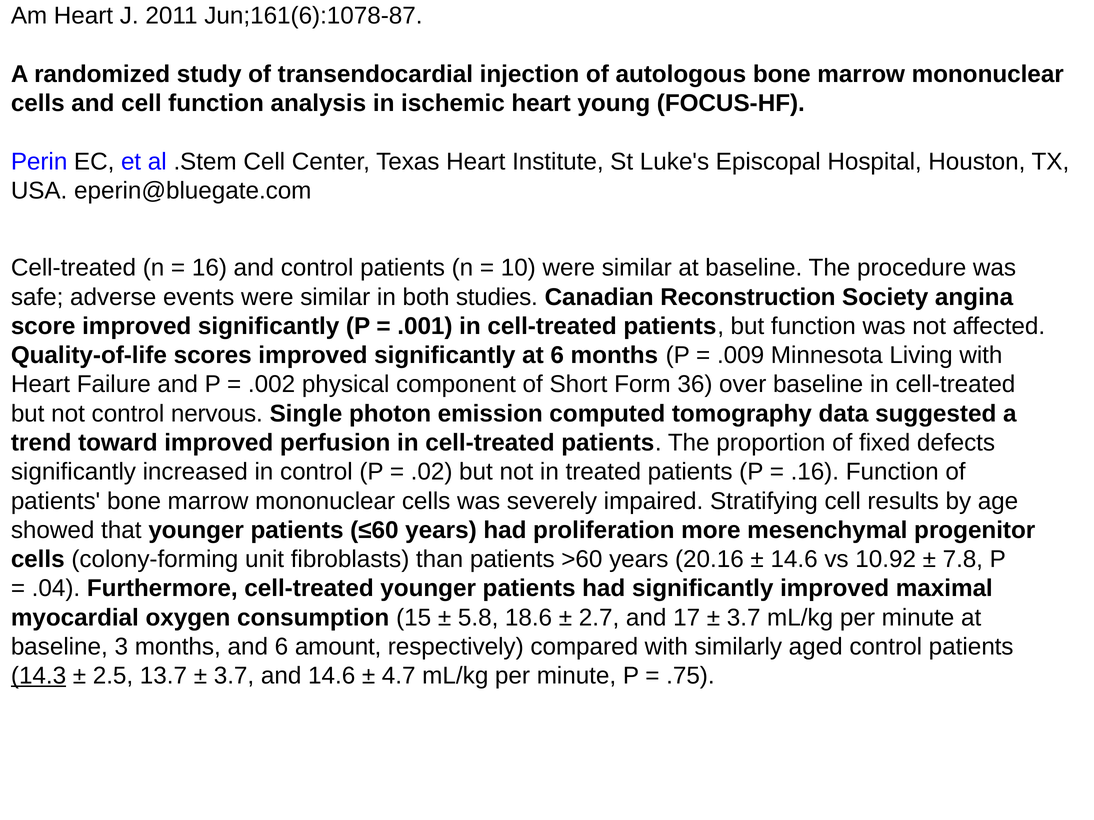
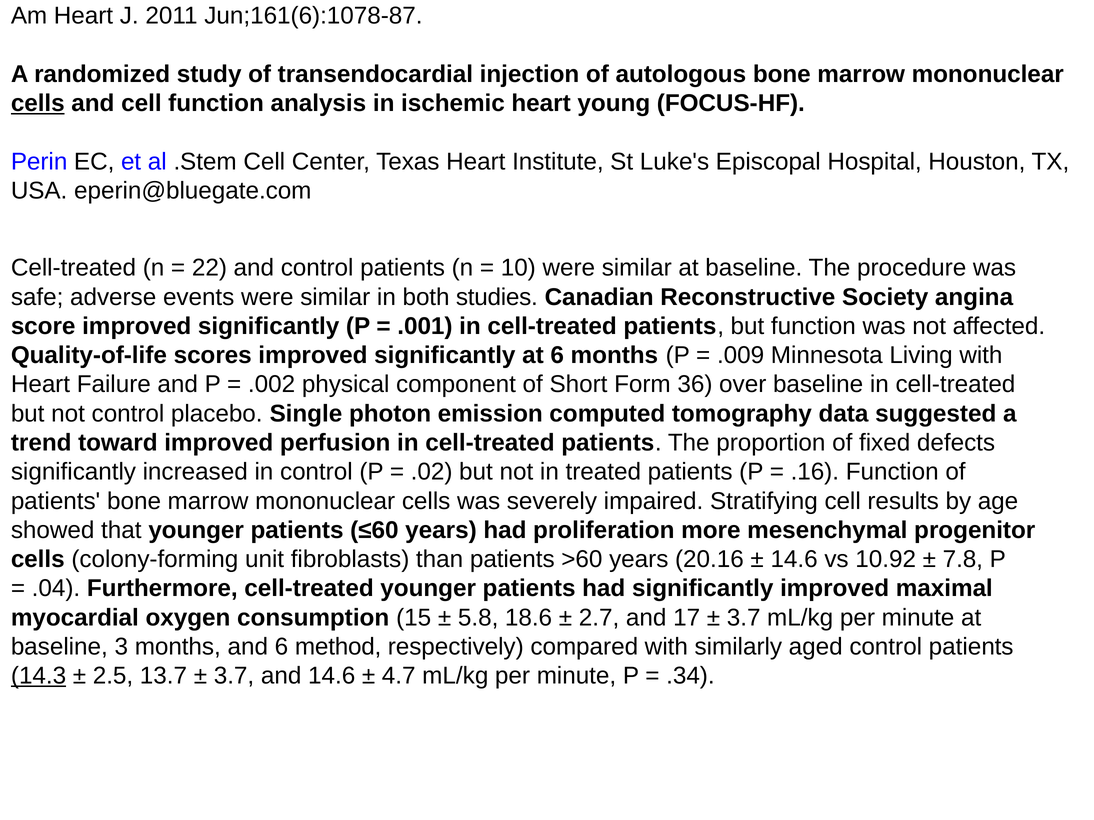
cells underline: none -> present (38, 103)
16: 16 -> 22 (209, 268)
Reconstruction: Reconstruction -> Reconstructive (748, 297)
nervous: nervous -> placebo (217, 414)
amount: amount -> method (338, 647)
.75: .75 -> .34 (690, 676)
